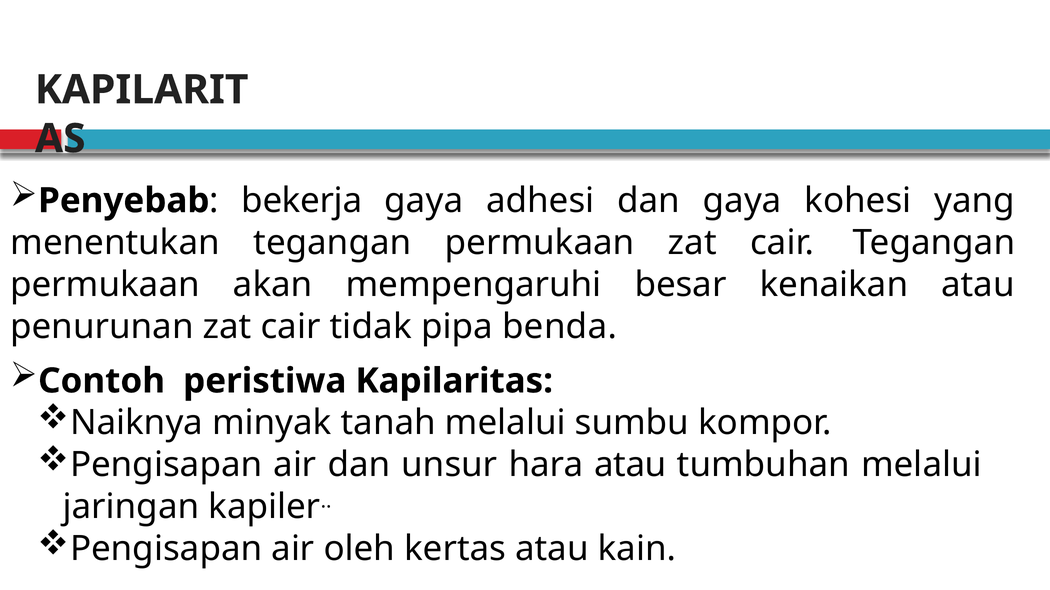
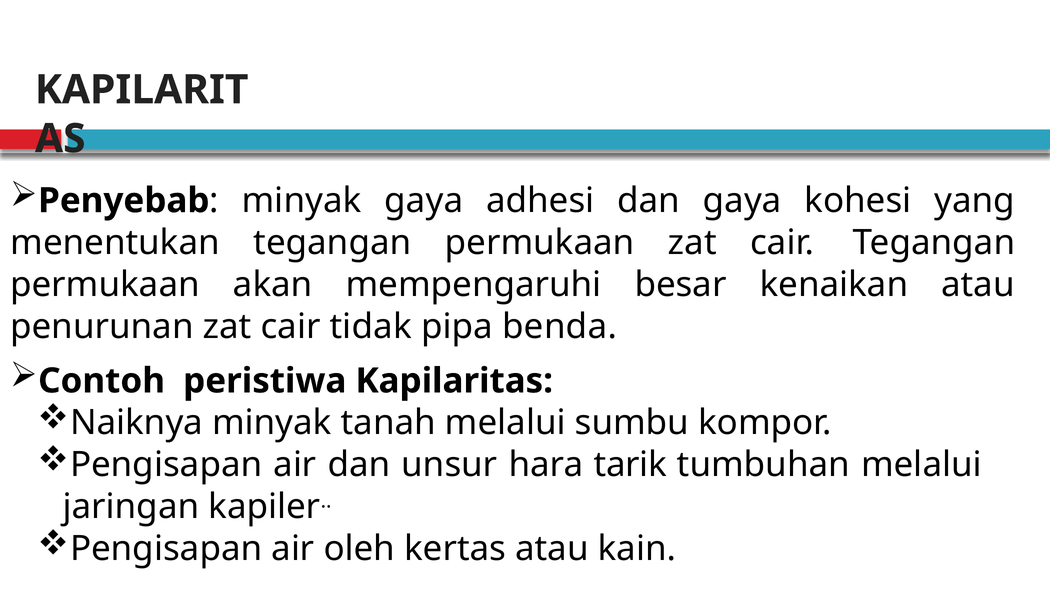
bekerja: bekerja -> minyak (302, 201)
hara atau: atau -> tarik (630, 465)
